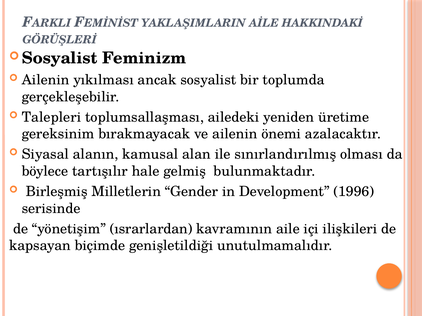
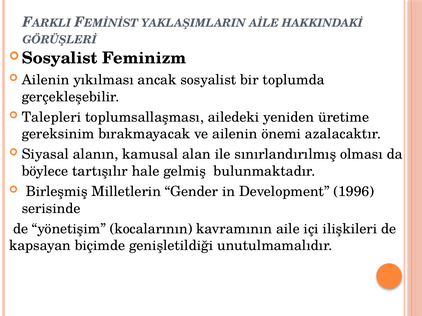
ısrarlardan: ısrarlardan -> kocalarının (151, 229)
